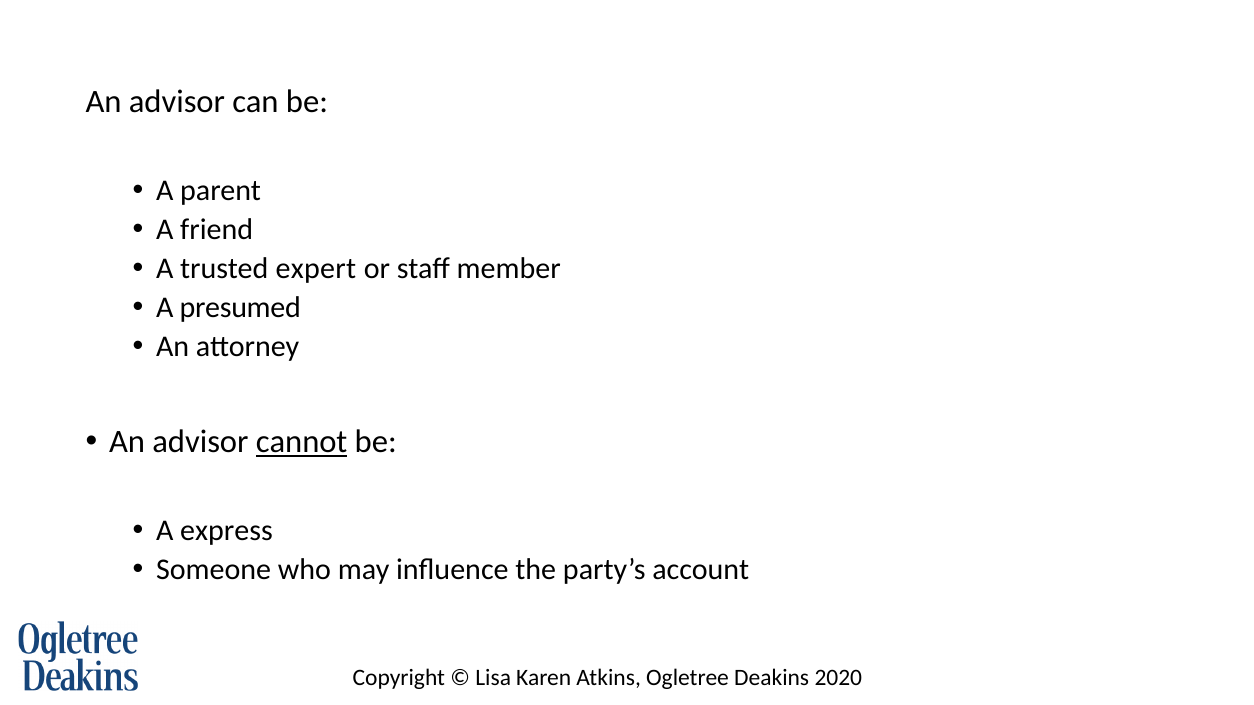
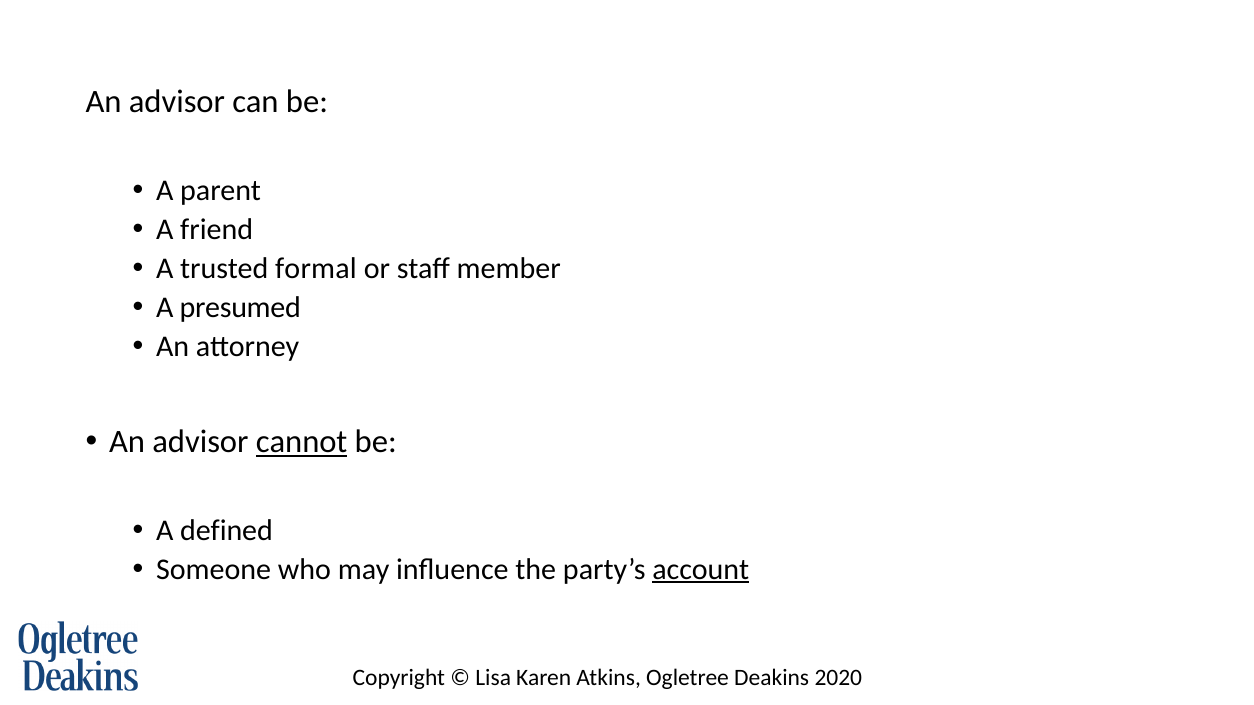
expert: expert -> formal (316, 269)
express: express -> defined (226, 530)
account underline: none -> present (701, 569)
